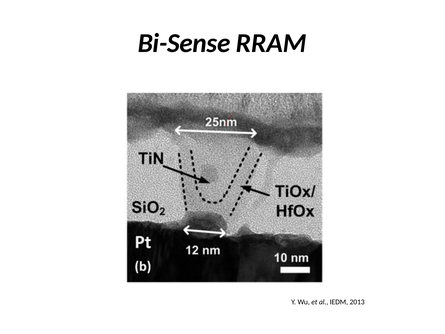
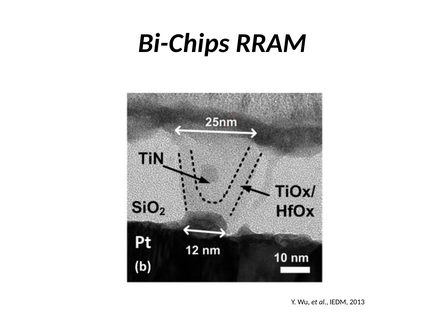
Bi-Sense: Bi-Sense -> Bi-Chips (184, 43)
